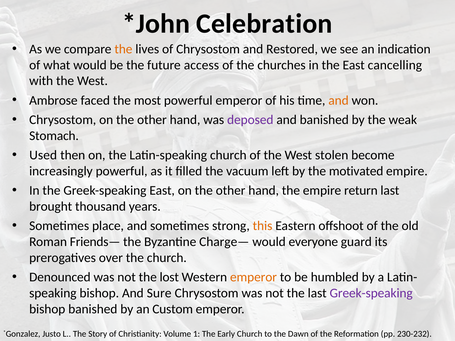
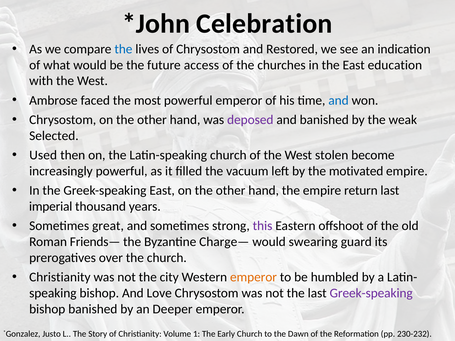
the colour: orange -> blue (123, 49)
cancelling: cancelling -> education (395, 65)
and colour: orange -> blue (339, 100)
Stomach: Stomach -> Selected (54, 136)
brought: brought -> imperial (51, 207)
place: place -> great (108, 226)
this colour: orange -> purple (263, 226)
everyone: everyone -> swearing (313, 242)
Denounced: Denounced -> Christianity (60, 277)
lost: lost -> city (169, 277)
Sure: Sure -> Love (159, 293)
Custom: Custom -> Deeper (173, 309)
